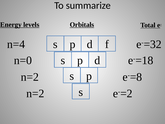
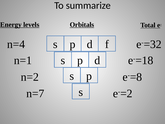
n=0: n=0 -> n=1 (23, 60)
n=2: n=2 -> n=7 (35, 93)
